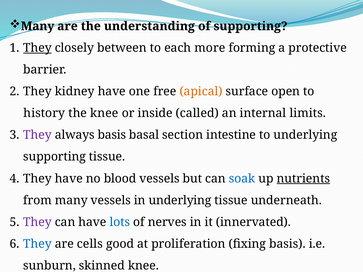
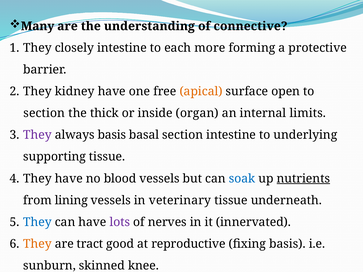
of supporting: supporting -> connective (251, 26)
They underline: present -> none (37, 48)
closely between: between -> intestine (122, 48)
history: history -> section (44, 113)
the knee: knee -> thick (104, 113)
called: called -> organ (197, 113)
from many: many -> lining (71, 200)
in underlying: underlying -> veterinary (180, 200)
They colour: purple -> blue (37, 222)
lots colour: blue -> purple (120, 222)
They colour: blue -> orange (37, 244)
cells: cells -> tract (90, 244)
proliferation: proliferation -> reproductive (188, 244)
